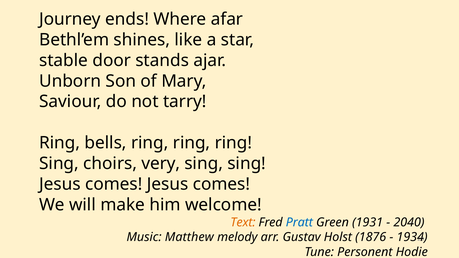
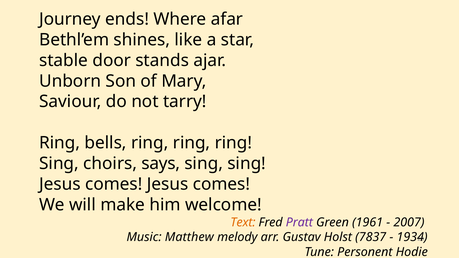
very: very -> says (161, 164)
Pratt colour: blue -> purple (299, 222)
1931: 1931 -> 1961 (368, 222)
2040: 2040 -> 2007 (409, 222)
1876: 1876 -> 7837 (371, 237)
